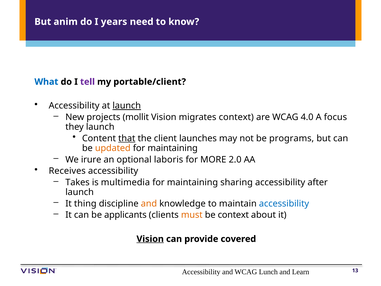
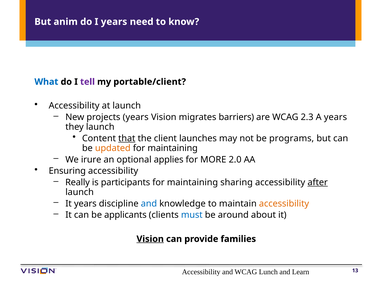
launch underline: present -> none (127, 106)
projects mollit: mollit -> years (136, 117)
migrates context: context -> barriers (236, 117)
4.0: 4.0 -> 2.3 (307, 117)
A focus: focus -> years (335, 117)
laboris: laboris -> applies (169, 159)
Receives: Receives -> Ensuring (67, 171)
Takes: Takes -> Really (78, 182)
multimedia: multimedia -> participants (126, 182)
after underline: none -> present (318, 182)
It thing: thing -> years (85, 203)
and colour: orange -> blue (149, 203)
accessibility colour: blue -> orange (284, 203)
must colour: orange -> blue (192, 215)
be context: context -> around (233, 215)
covered: covered -> families (238, 239)
